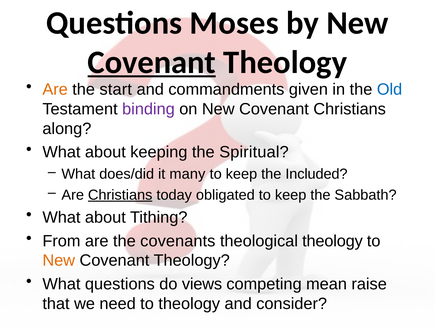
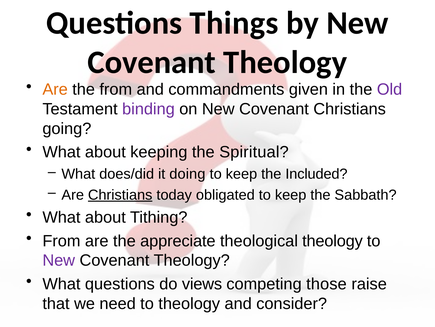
Moses: Moses -> Things (234, 23)
Covenant underline: present -> none (152, 62)
the start: start -> from (116, 89)
Old colour: blue -> purple (390, 89)
along: along -> going (67, 128)
many: many -> doing (187, 174)
covenants: covenants -> appreciate (178, 240)
New colour: orange -> purple (59, 260)
mean: mean -> those (326, 283)
